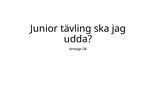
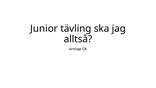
udda: udda -> alltså (78, 39)
